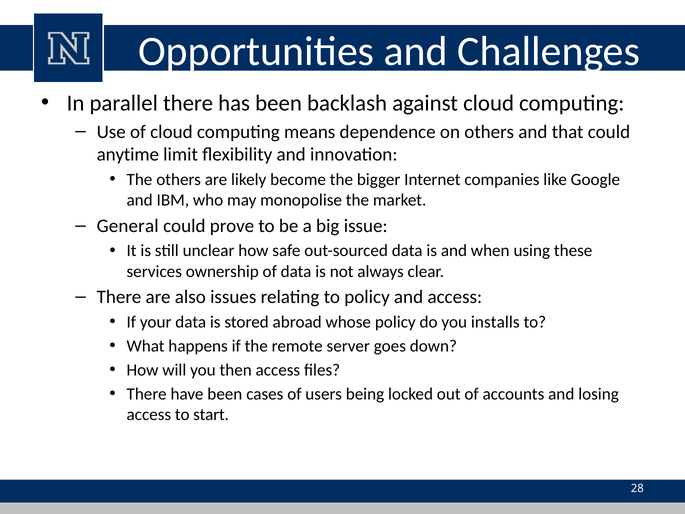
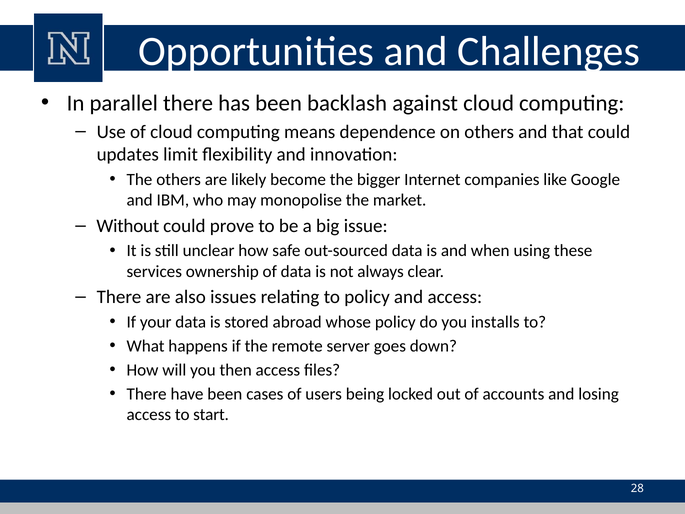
anytime: anytime -> updates (128, 155)
General: General -> Without (128, 226)
